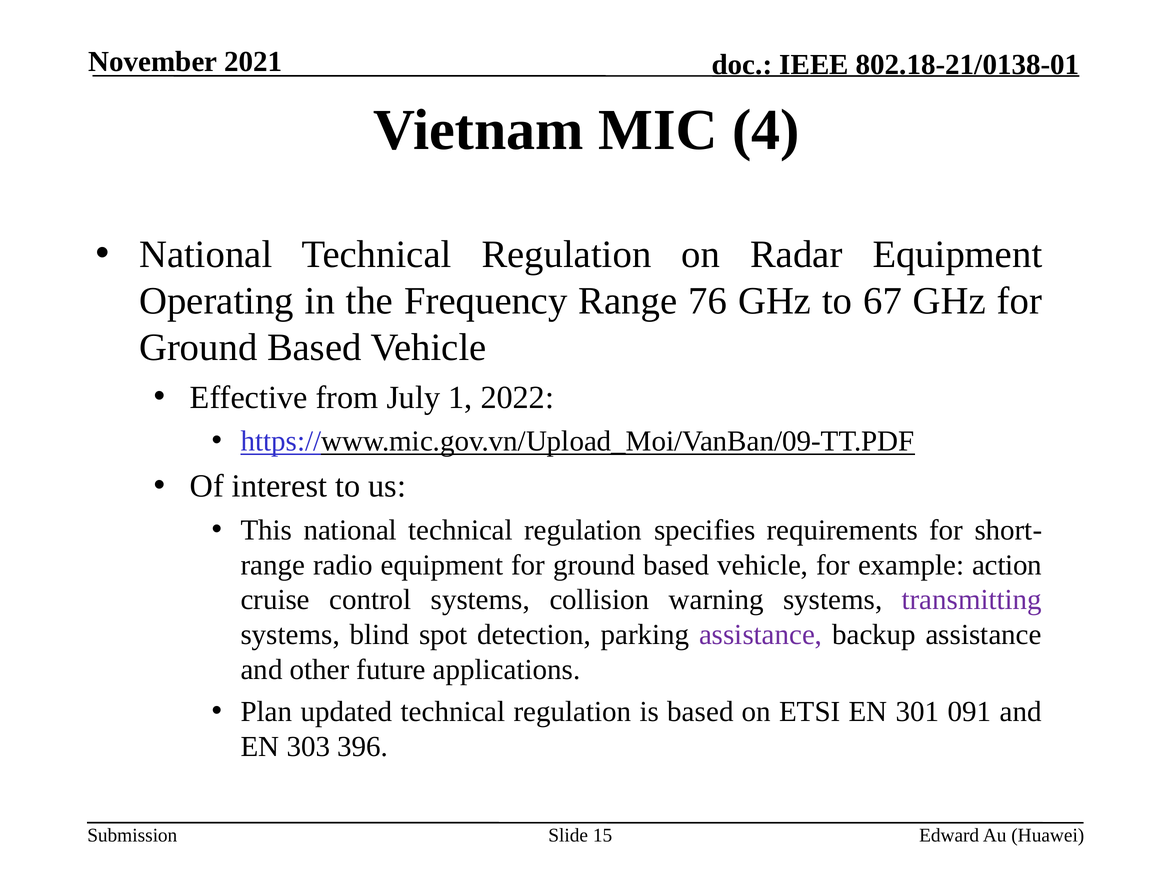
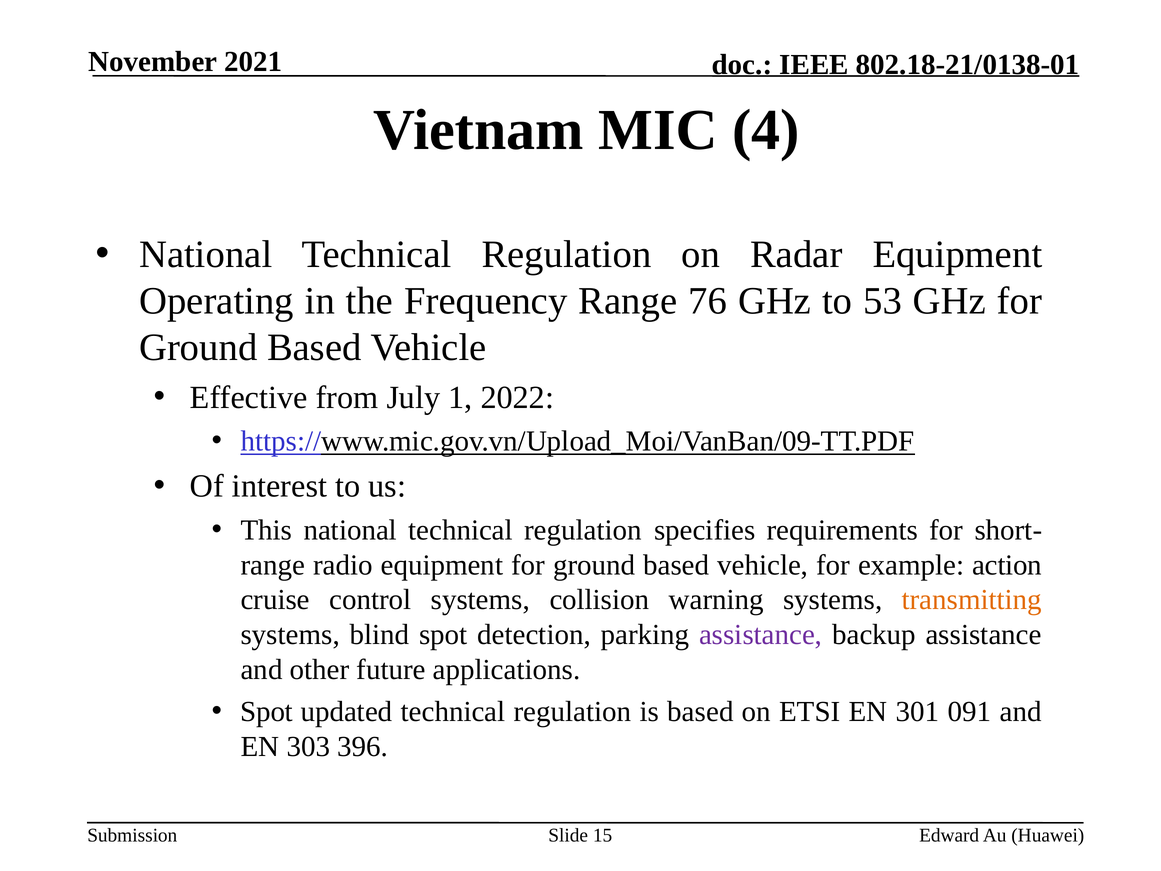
67: 67 -> 53 (883, 301)
transmitting colour: purple -> orange (972, 600)
Plan: Plan -> Spot (267, 711)
